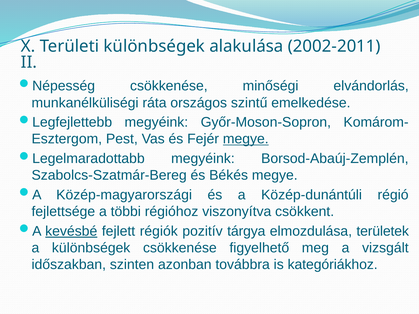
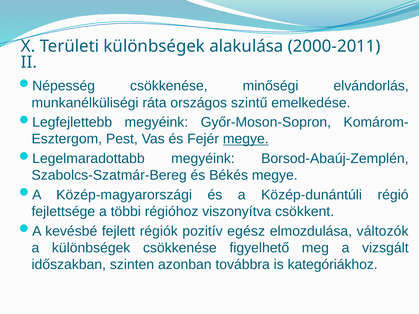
2002-2011: 2002-2011 -> 2000-2011 (334, 46)
kevésbé underline: present -> none (71, 231)
tárgya: tárgya -> egész (246, 231)
területek: területek -> változók (383, 231)
